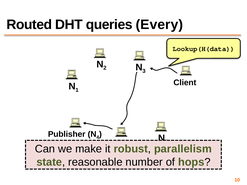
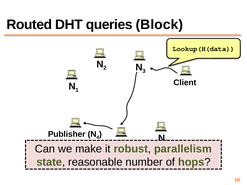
Every: Every -> Block (159, 25)
